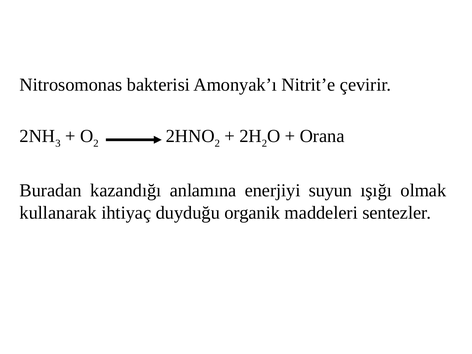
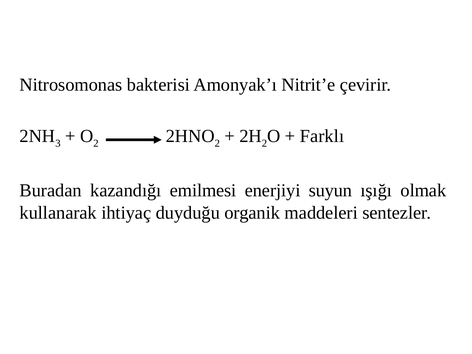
Orana: Orana -> Farklı (322, 136)
anlamına: anlamına -> emilmesi (203, 191)
